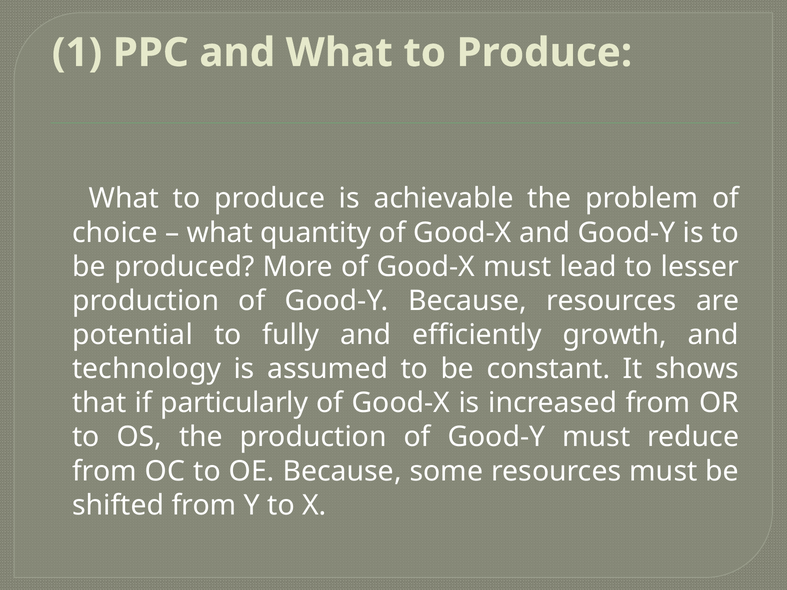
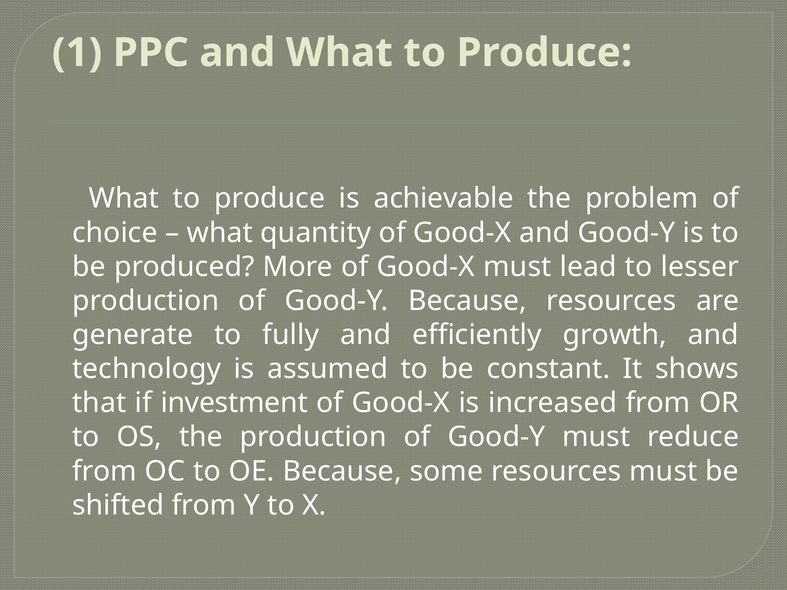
potential: potential -> generate (133, 335)
particularly: particularly -> investment (234, 403)
